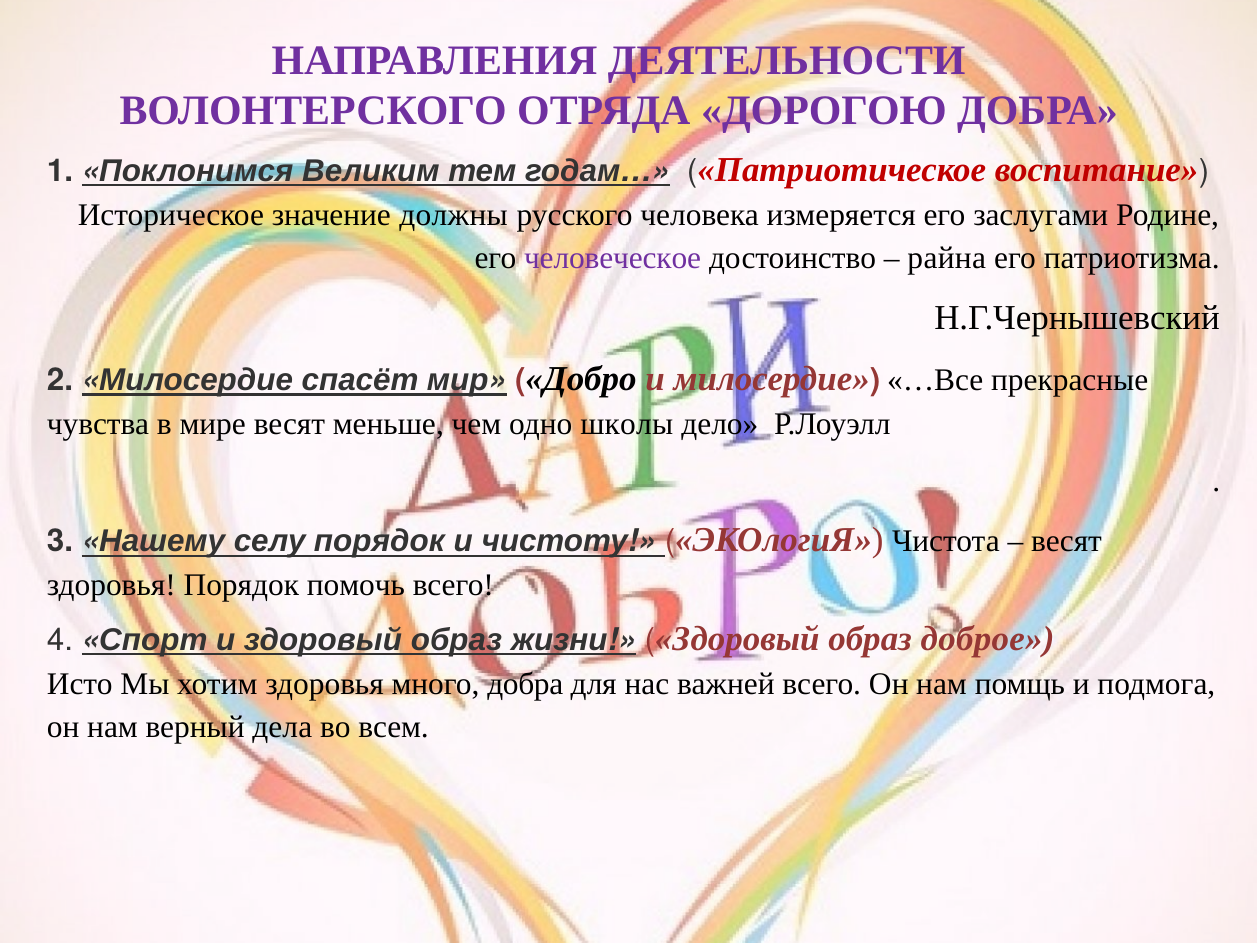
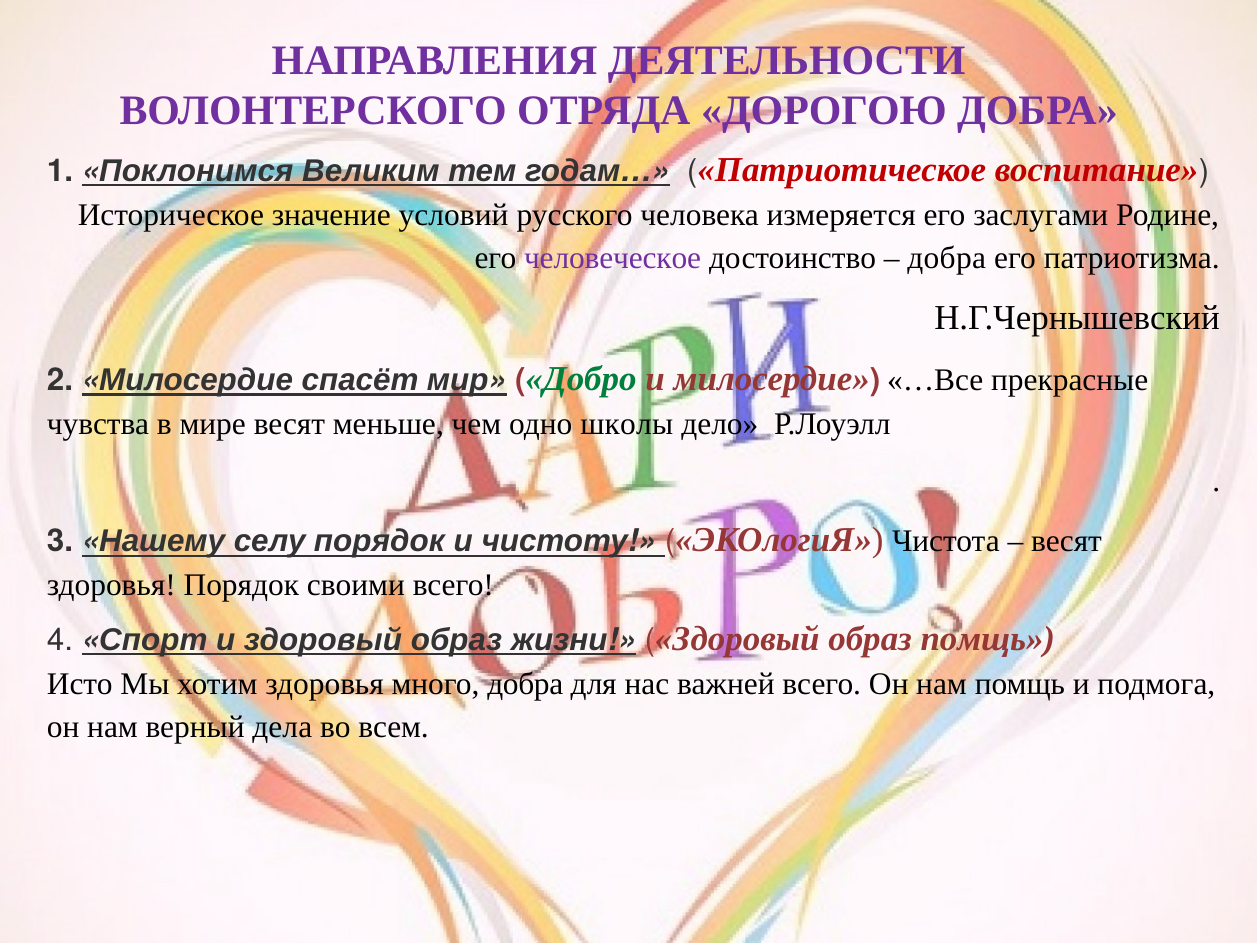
должны: должны -> условий (454, 215)
райна: райна -> добра (947, 258)
Добро colour: black -> green (581, 379)
помочь: помочь -> своими (356, 585)
образ доброе: доброе -> помщь (988, 639)
